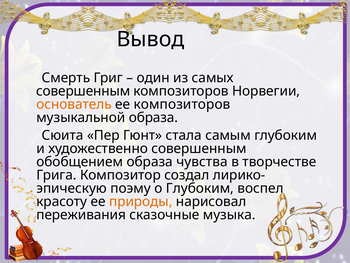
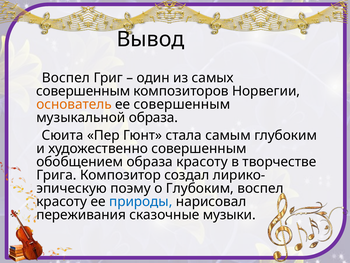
Смерть: Смерть -> Воспел (66, 78)
ее композиторов: композиторов -> совершенным (182, 104)
образа чувства: чувства -> красоту (202, 162)
природы colour: orange -> blue (141, 201)
музыка: музыка -> музыки (229, 215)
